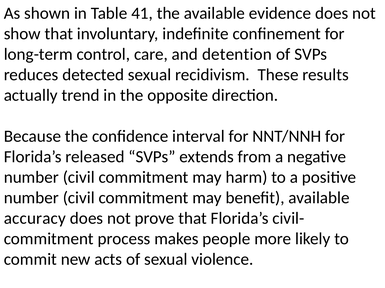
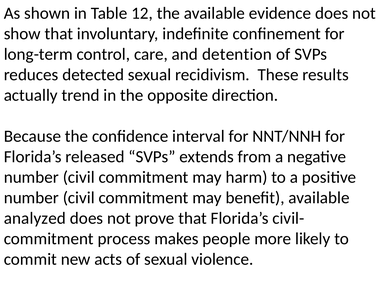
41: 41 -> 12 (142, 13)
accuracy: accuracy -> analyzed (35, 219)
